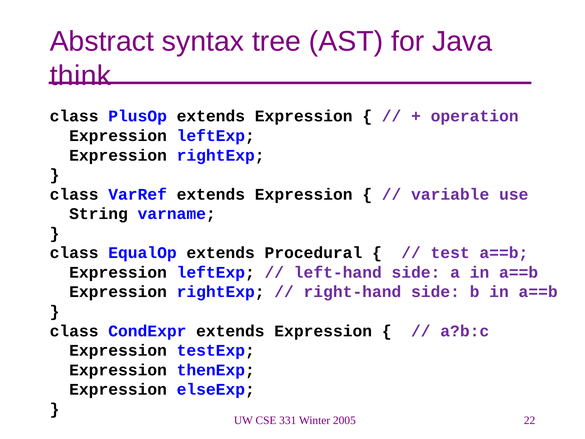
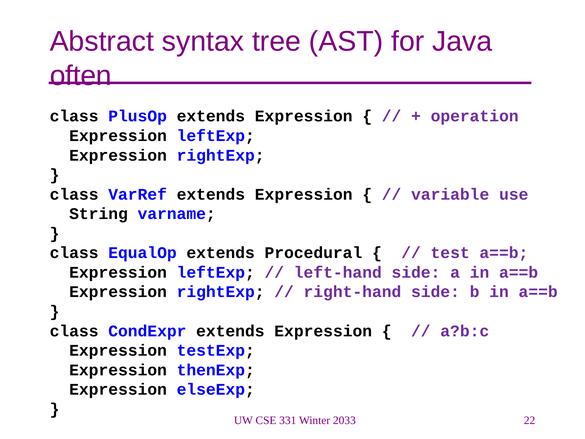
think: think -> often (81, 76)
2005: 2005 -> 2033 (344, 420)
